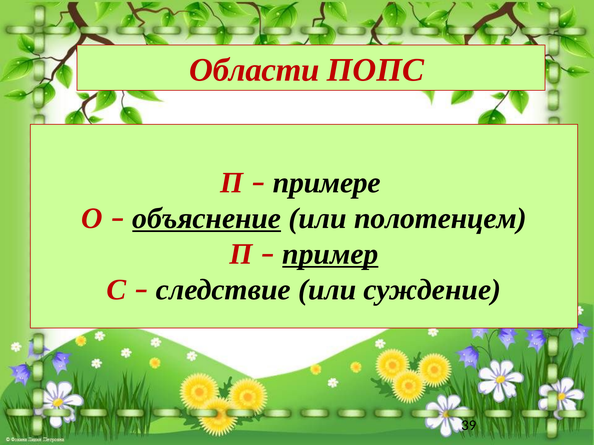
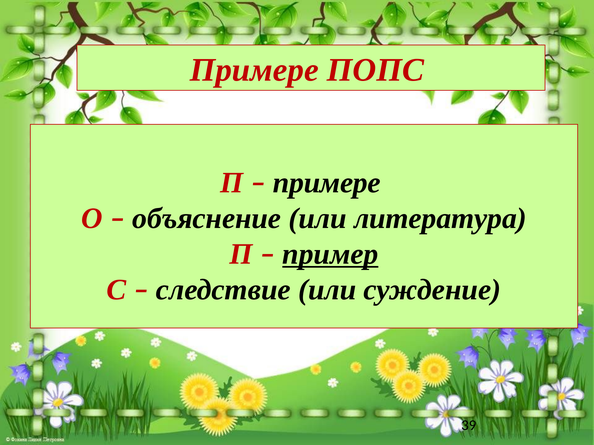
Области: Области -> Примере (254, 70)
объяснение underline: present -> none (207, 219)
полотенцем: полотенцем -> литература (440, 219)
